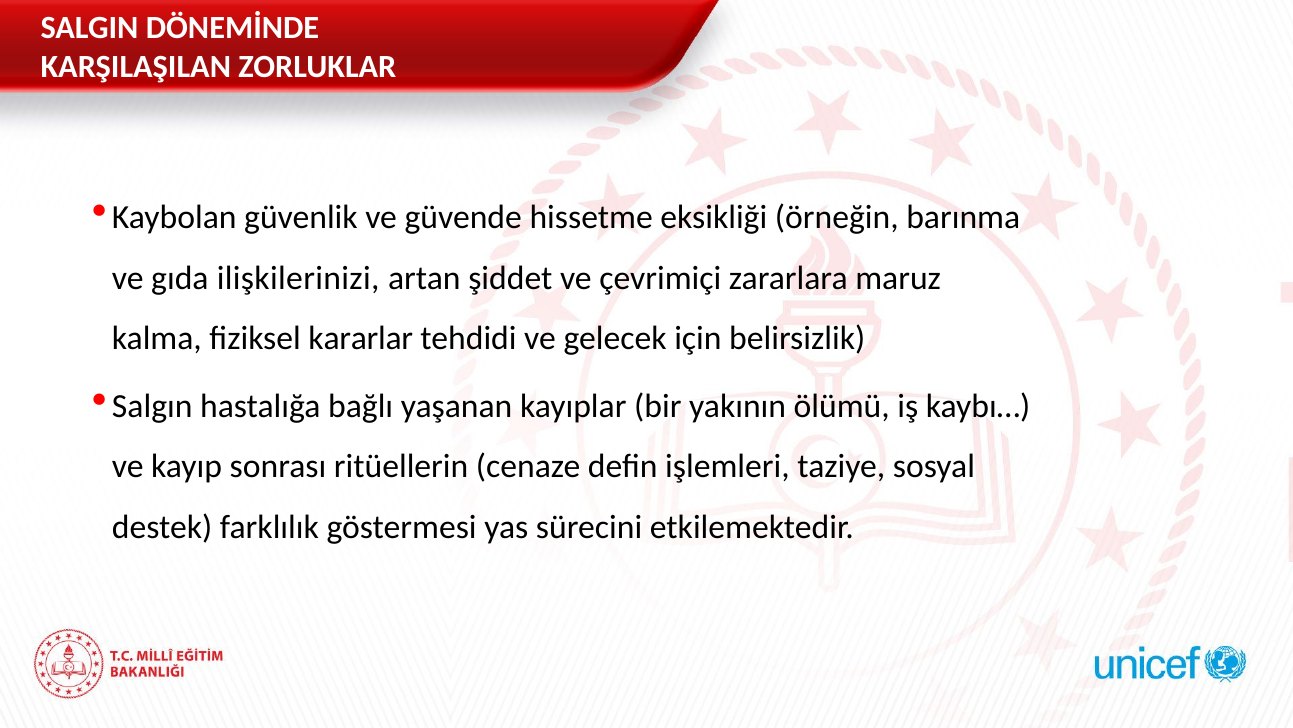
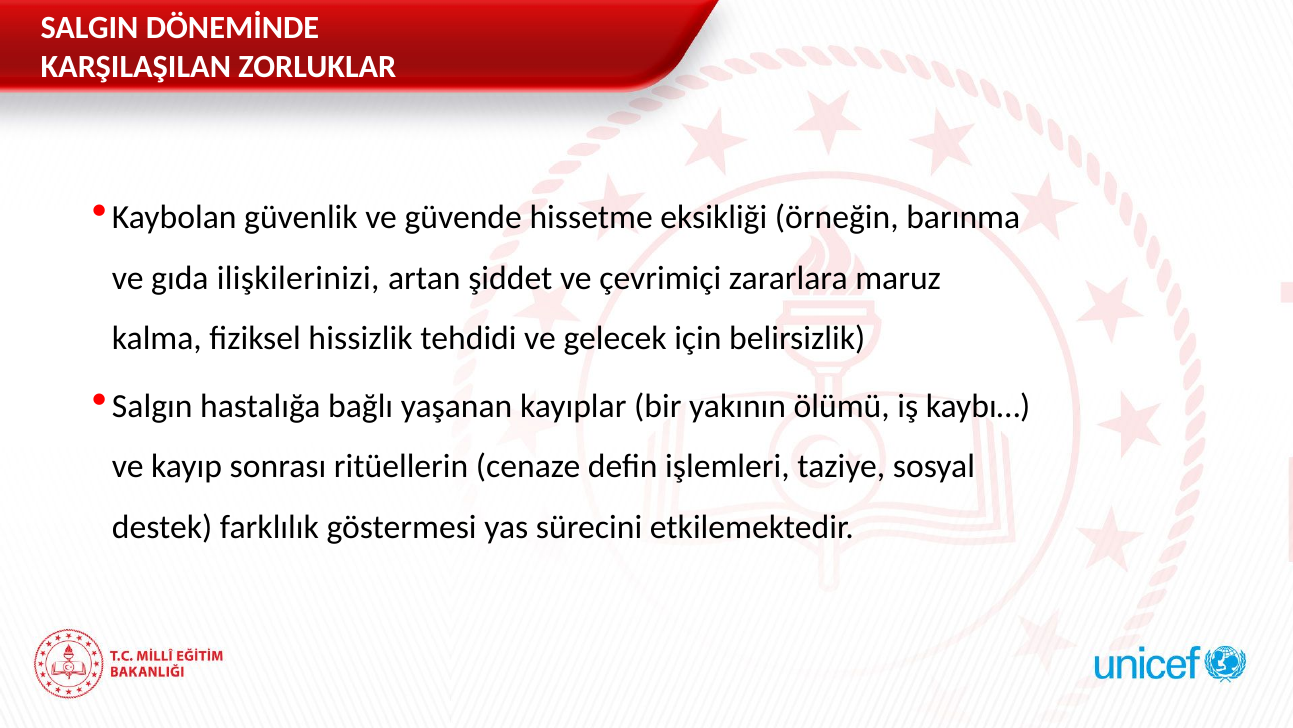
kararlar: kararlar -> hissizlik (361, 338)
